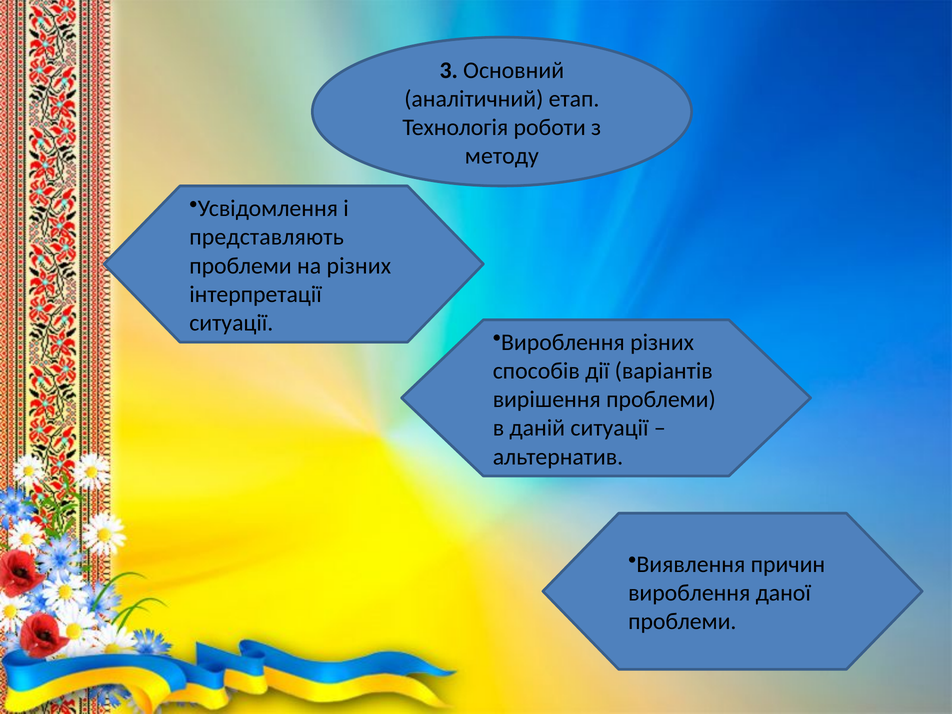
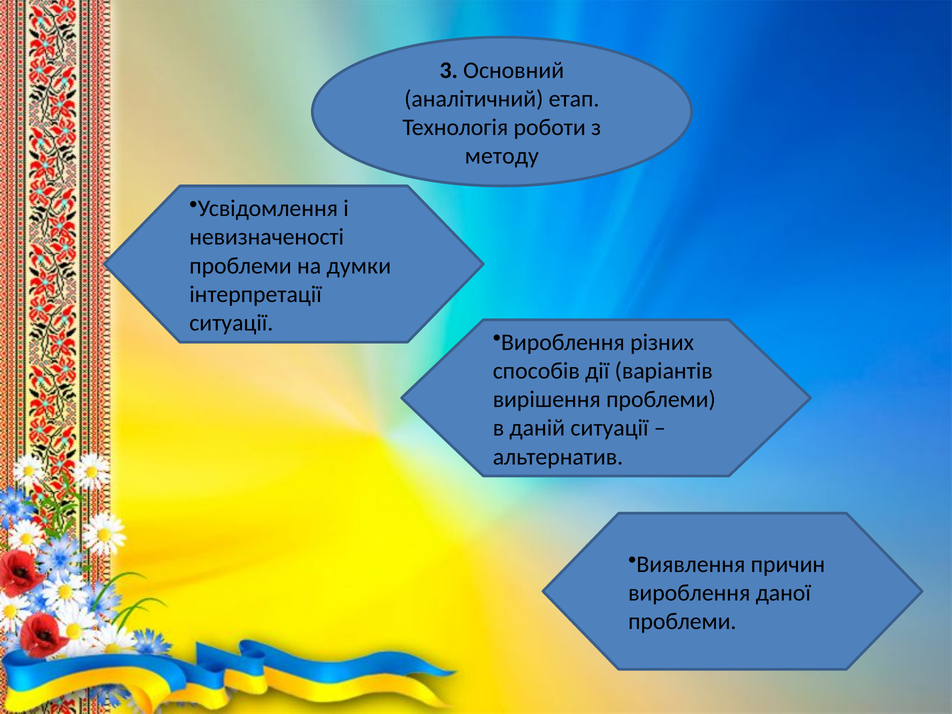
представляють: представляють -> невизначеності (267, 237)
на різних: різних -> думки (359, 266)
